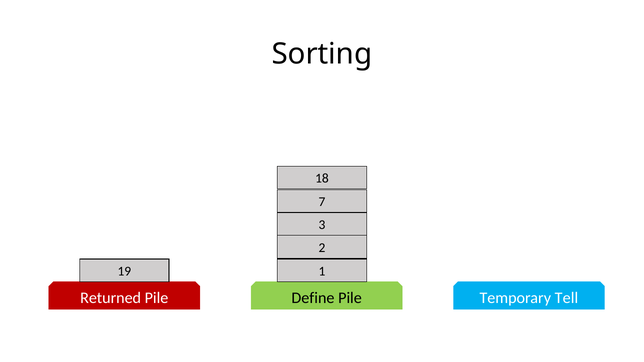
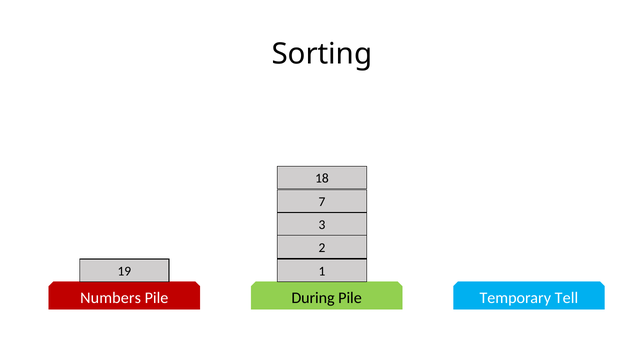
Returned: Returned -> Numbers (111, 298)
Define: Define -> During (313, 298)
